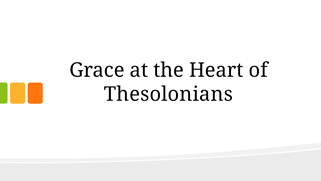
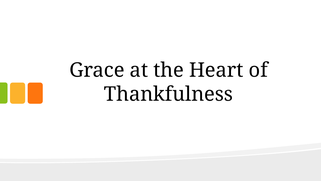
Thesolonians: Thesolonians -> Thankfulness (168, 94)
